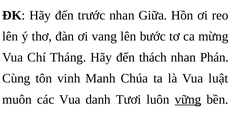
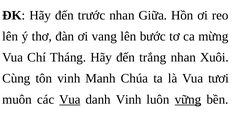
thách: thách -> trắng (153, 57)
Phán: Phán -> Xuôi (214, 57)
luật: luật -> tươi (218, 78)
Vua underline: none -> present (70, 99)
danh Tươi: Tươi -> Vinh (129, 99)
